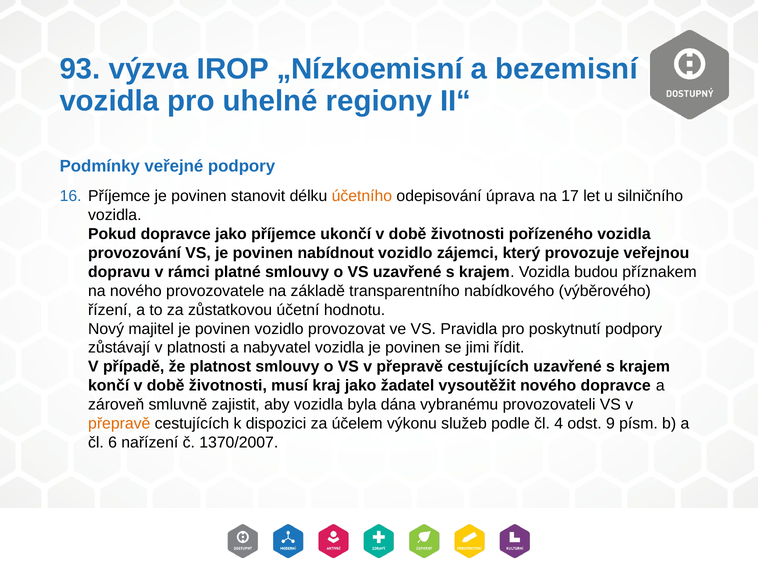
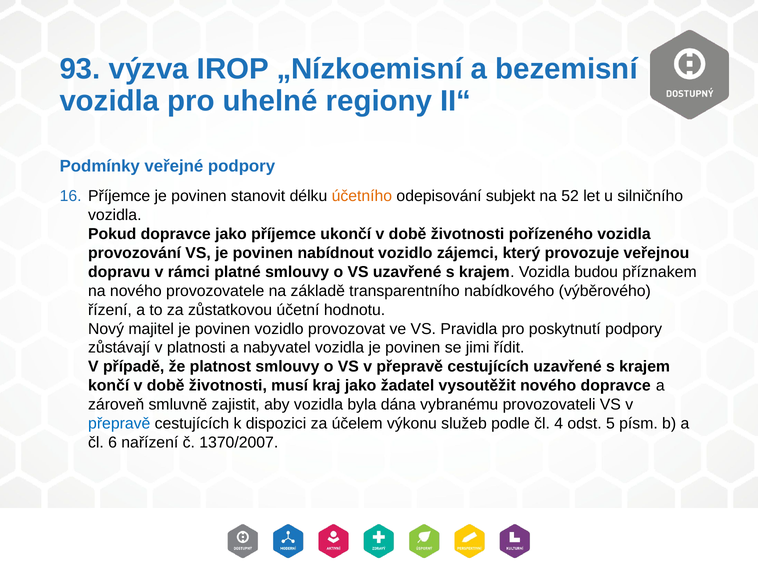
úprava: úprava -> subjekt (511, 196)
17: 17 -> 52 (570, 196)
přepravě colour: orange -> blue (119, 424)
9: 9 -> 5 (610, 424)
